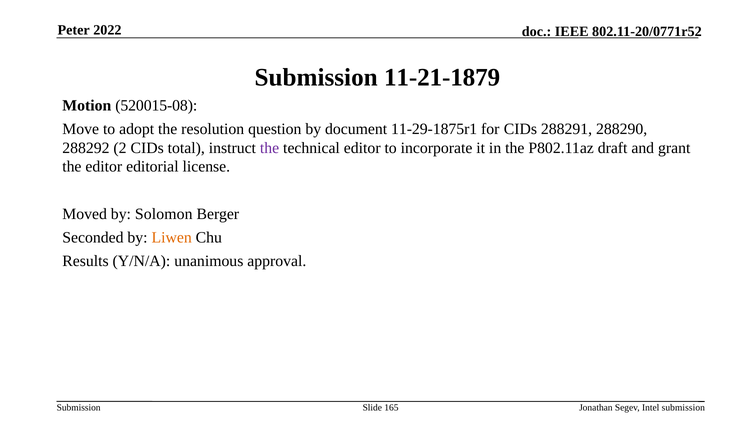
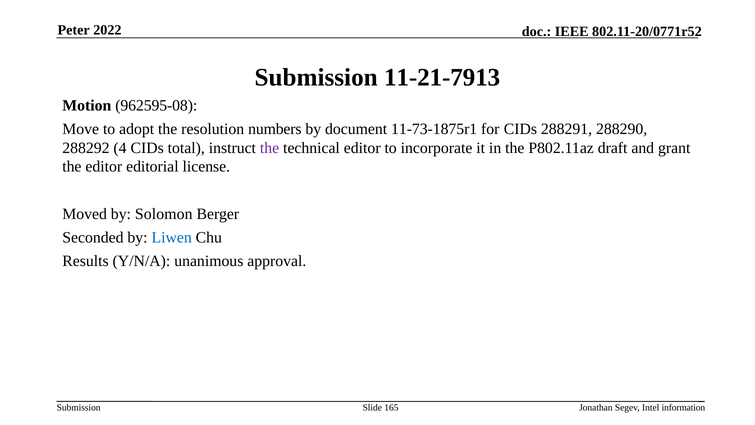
11-21-1879: 11-21-1879 -> 11-21-7913 (442, 77)
520015-08: 520015-08 -> 962595-08 (156, 105)
question: question -> numbers (275, 129)
11-29-1875r1: 11-29-1875r1 -> 11-73-1875r1 (434, 129)
2: 2 -> 4 (120, 148)
Liwen colour: orange -> blue (172, 237)
Intel submission: submission -> information (683, 407)
